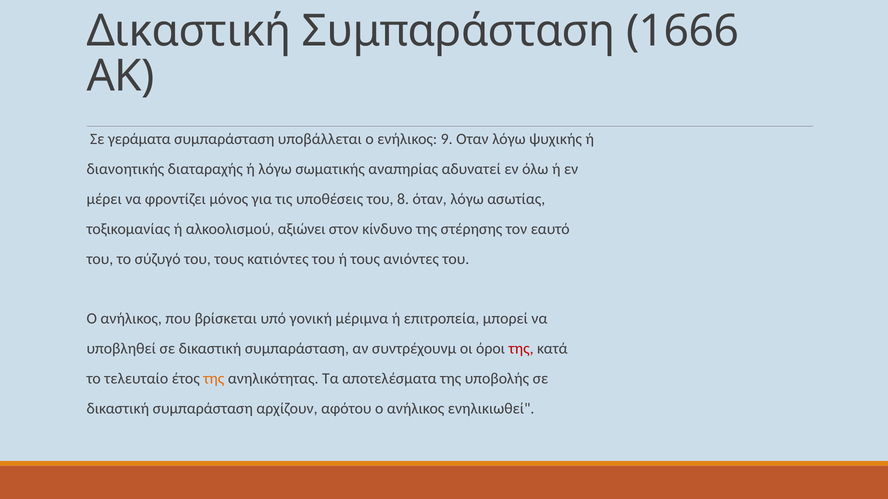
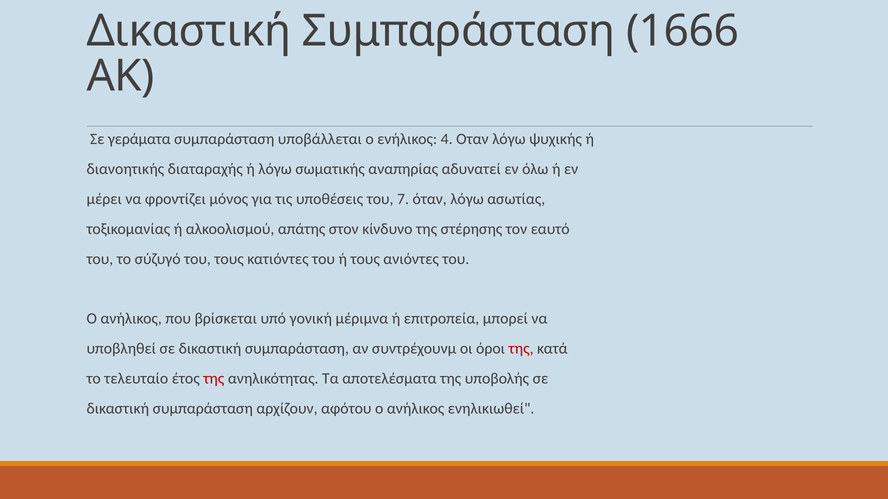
9: 9 -> 4 (447, 139)
8: 8 -> 7 (403, 199)
αξιώνει: αξιώνει -> απάτης (302, 229)
της colour: orange -> red (214, 379)
